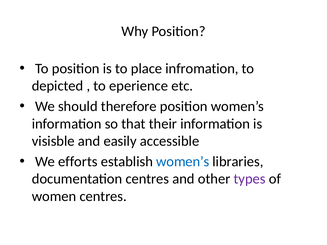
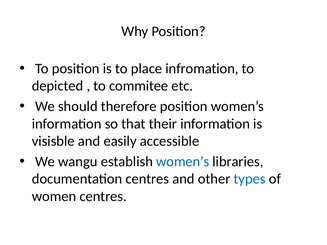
eperience: eperience -> commitee (139, 86)
efforts: efforts -> wangu (78, 162)
types colour: purple -> blue (250, 179)
